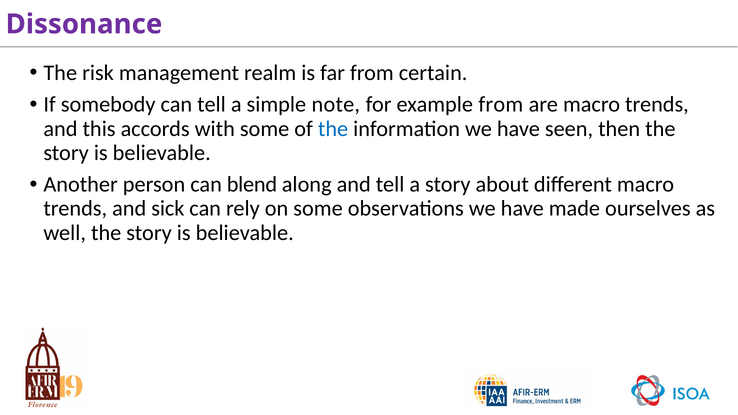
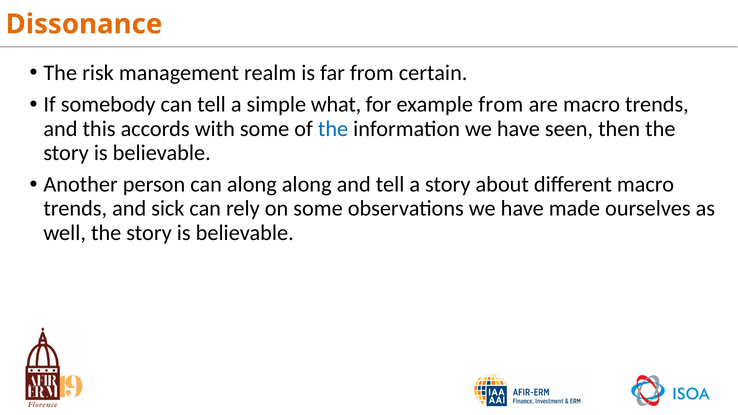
Dissonance colour: purple -> orange (84, 24)
note: note -> what (336, 105)
can blend: blend -> along (252, 185)
